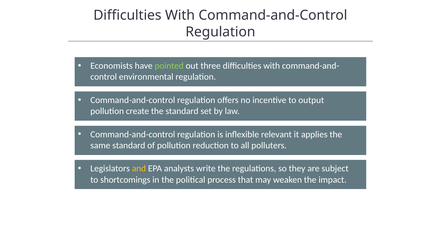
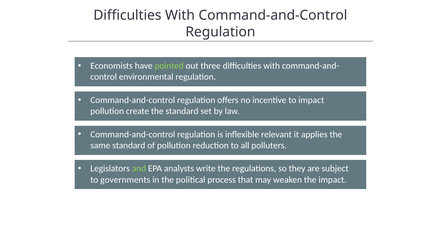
to output: output -> impact (311, 100)
and colour: yellow -> light green (139, 169)
shortcomings: shortcomings -> governments (125, 180)
